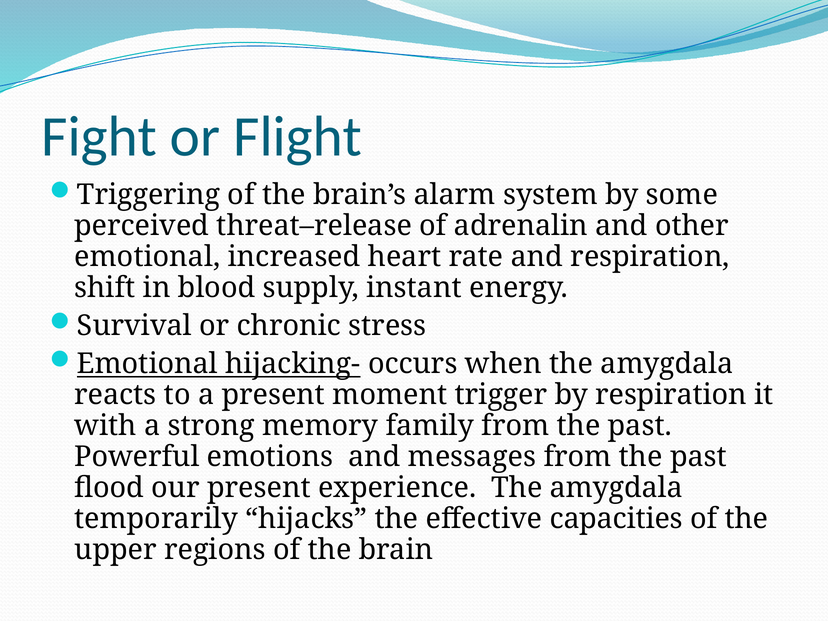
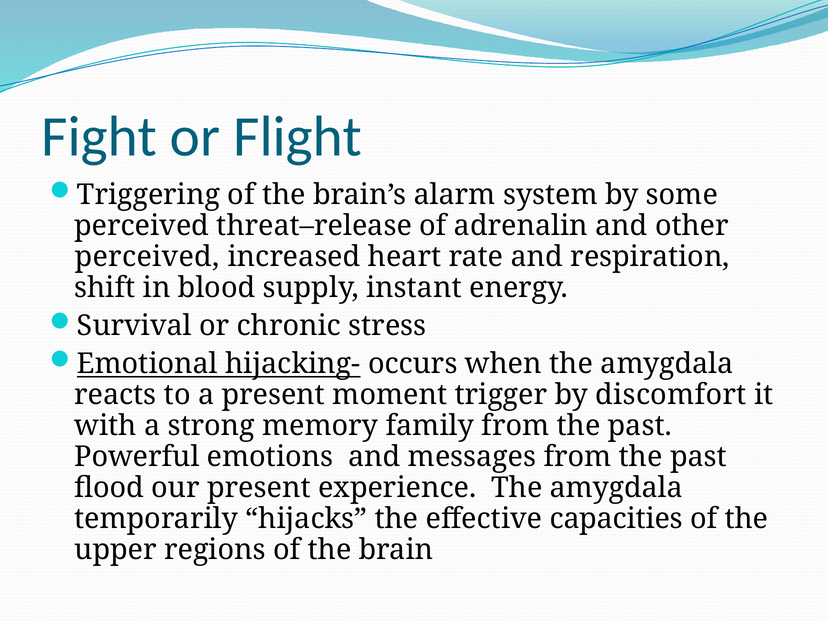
emotional: emotional -> perceived (147, 257)
by respiration: respiration -> discomfort (671, 395)
